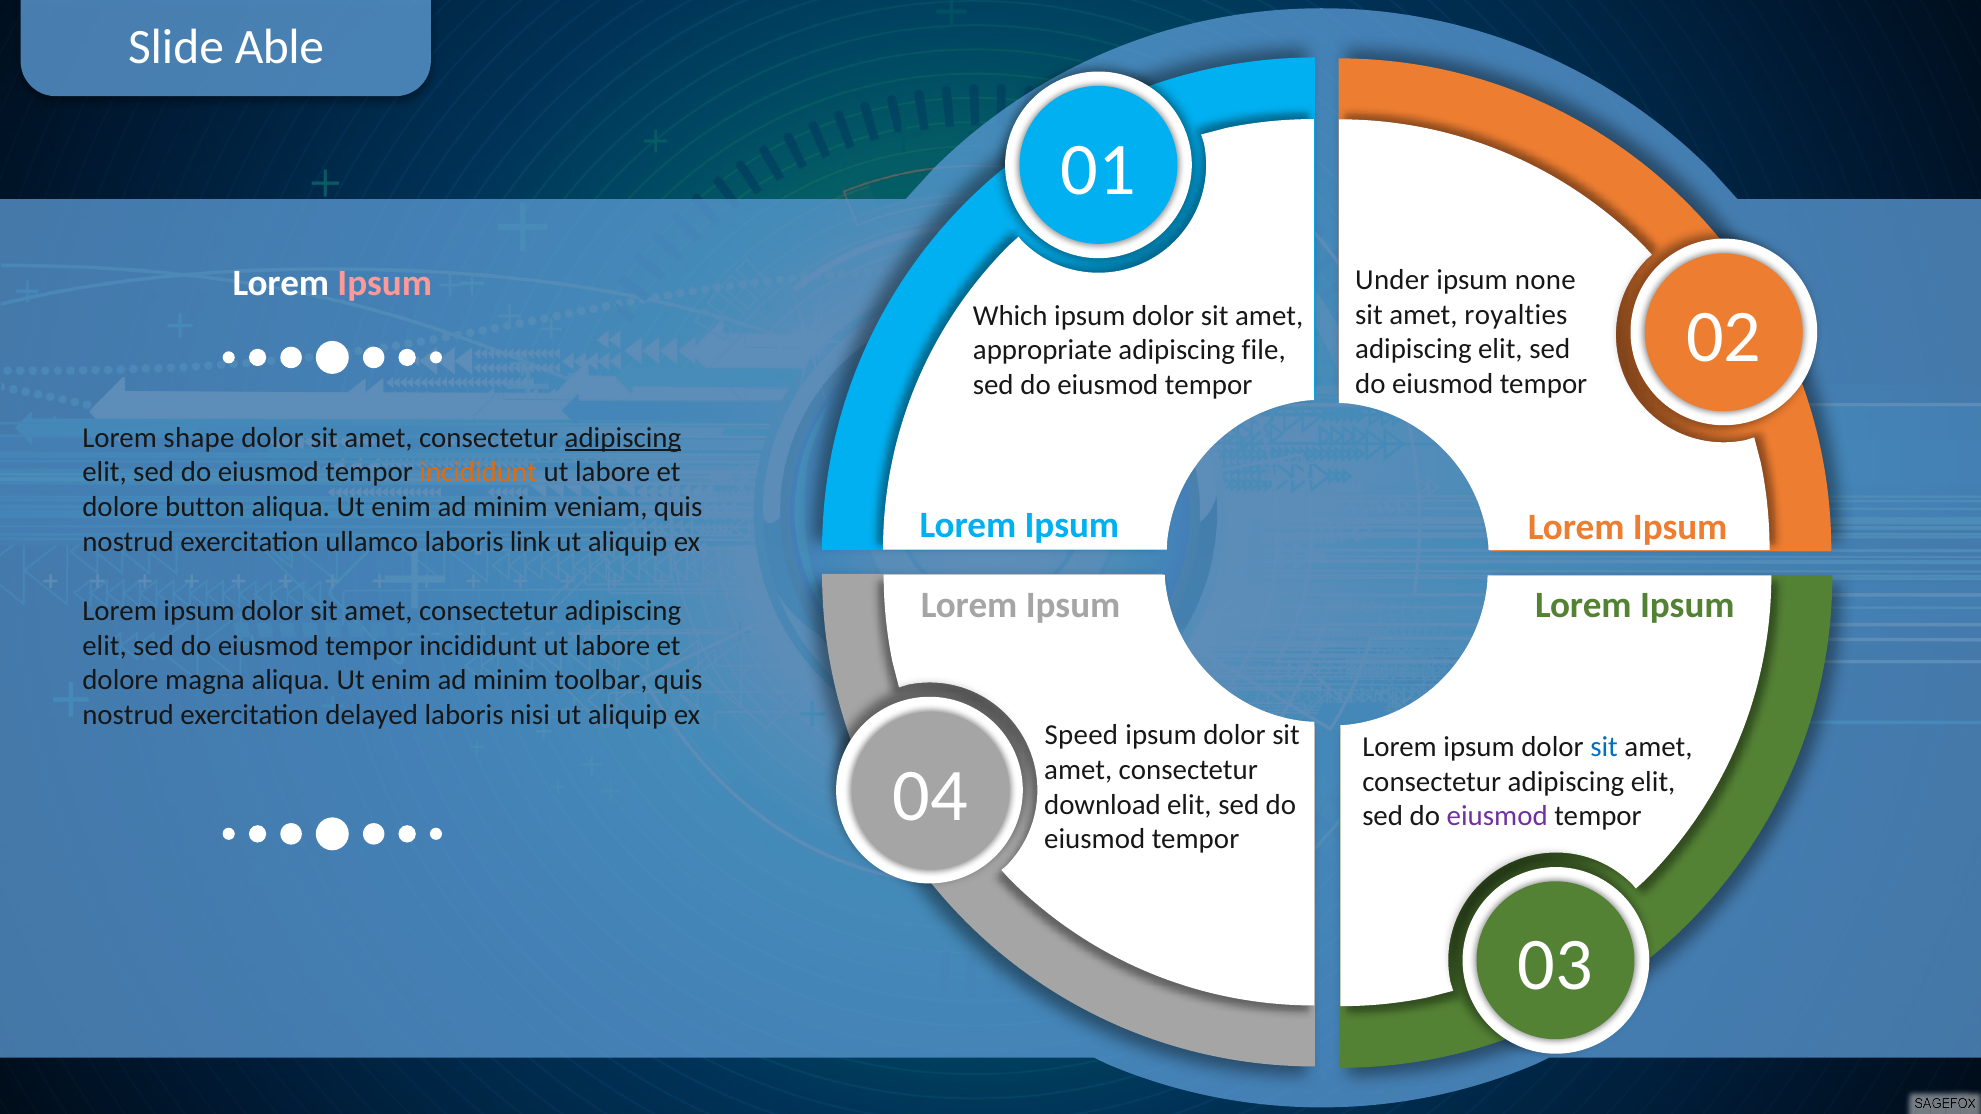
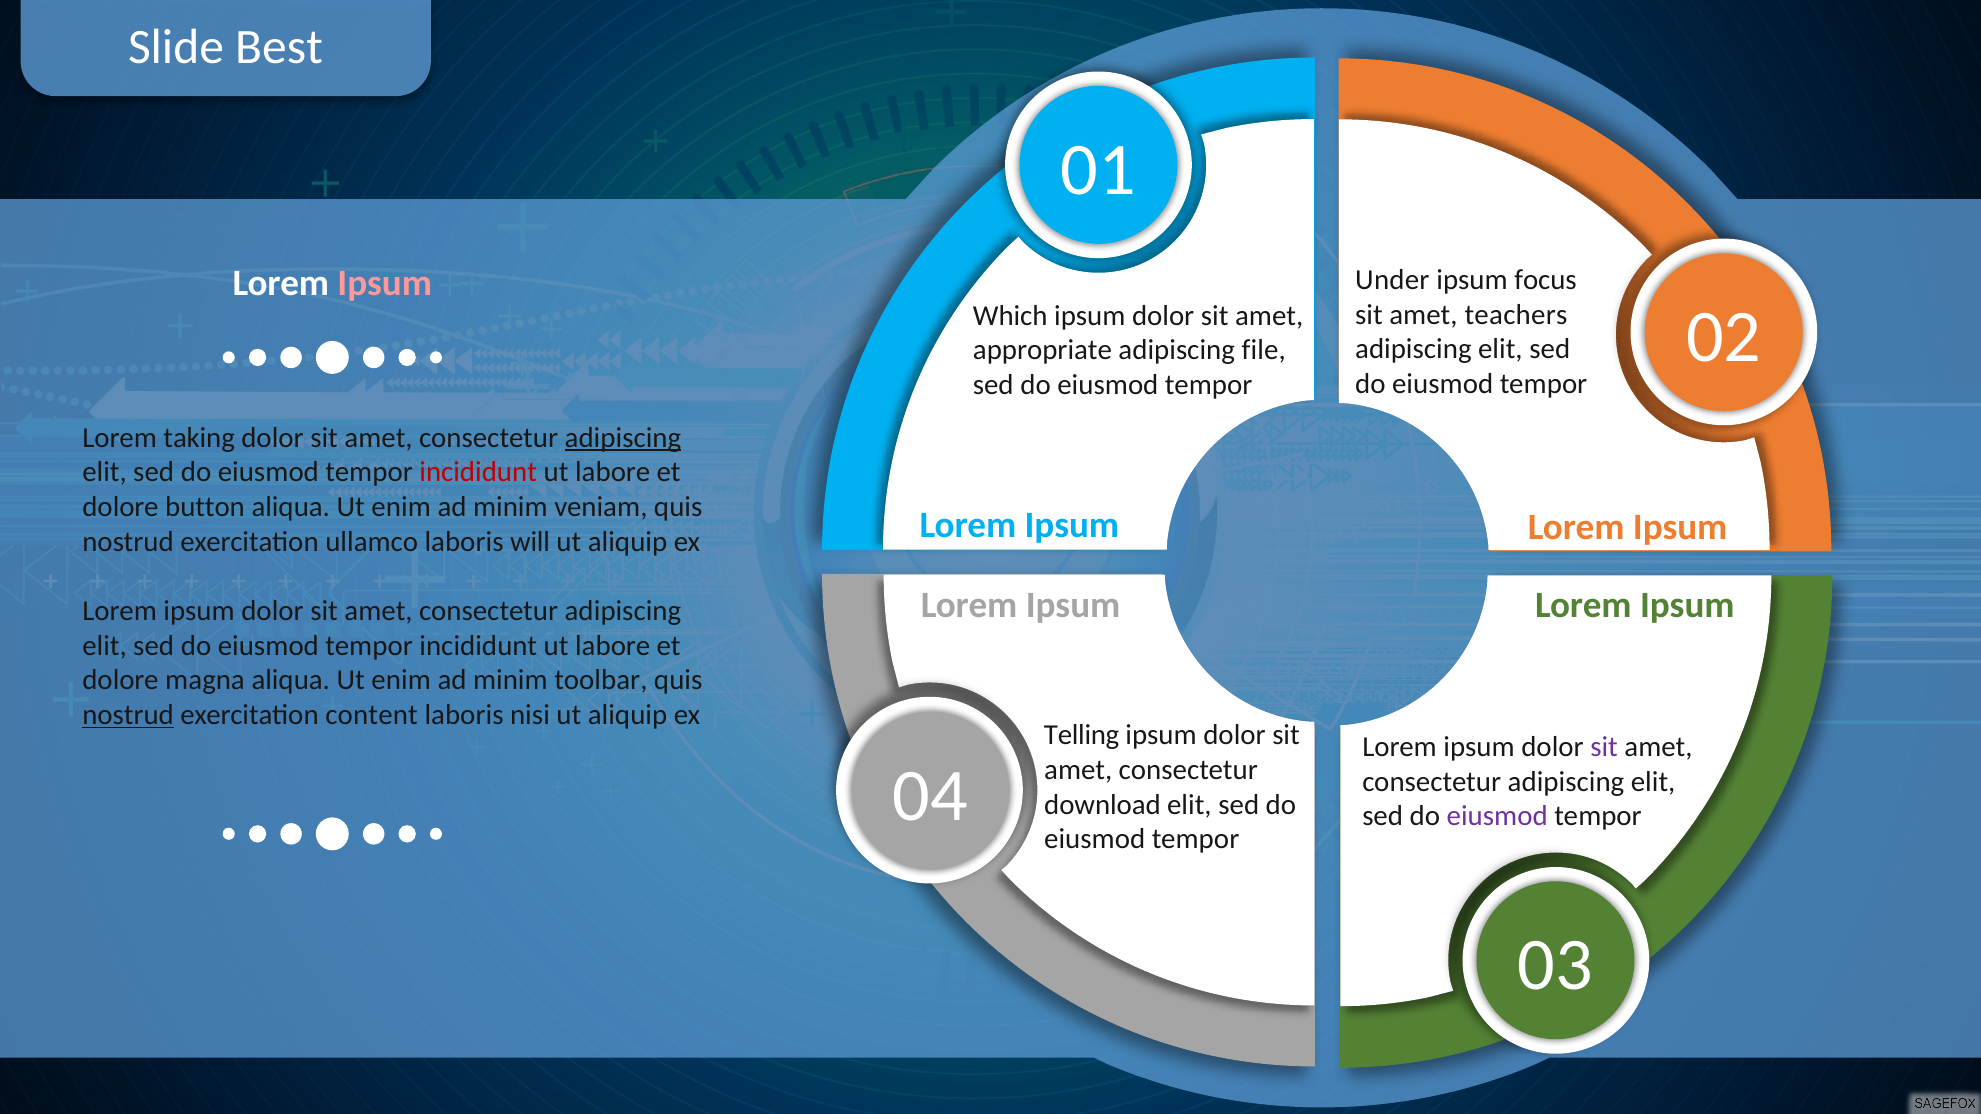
Able: Able -> Best (279, 47)
none: none -> focus (1546, 280)
royalties: royalties -> teachers (1516, 315)
shape: shape -> taking (199, 438)
incididunt colour: orange -> red (478, 472)
link: link -> will (530, 542)
nostrud underline: none -> present (128, 715)
delayed: delayed -> content (372, 715)
Speed: Speed -> Telling (1082, 736)
sit colour: blue -> purple (1604, 747)
